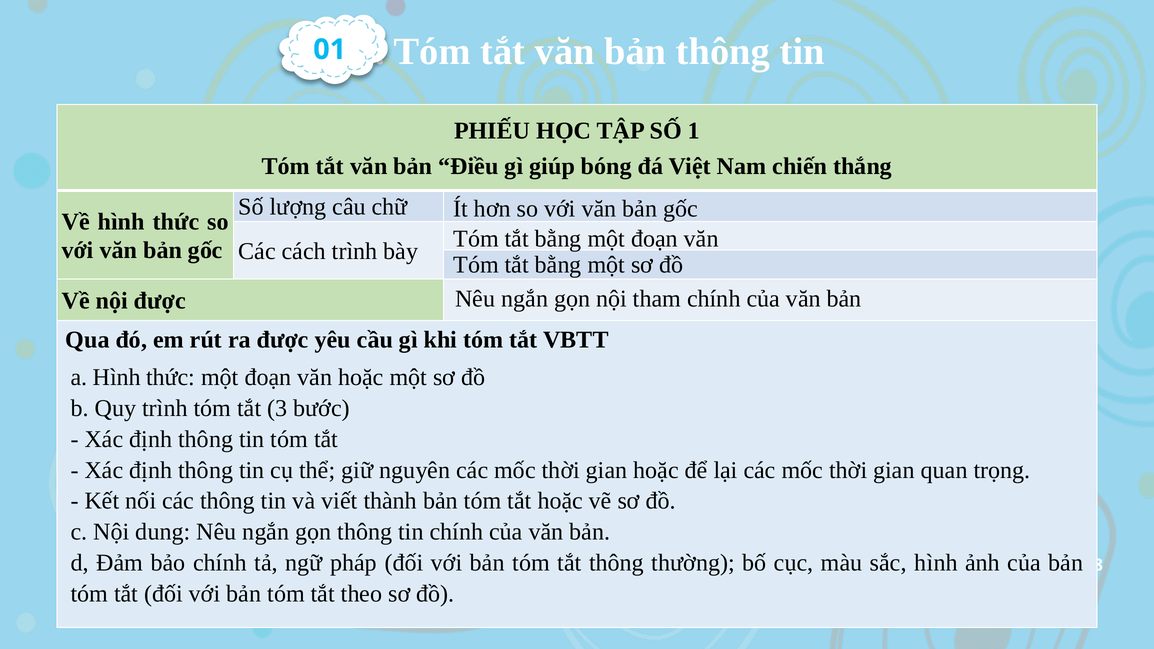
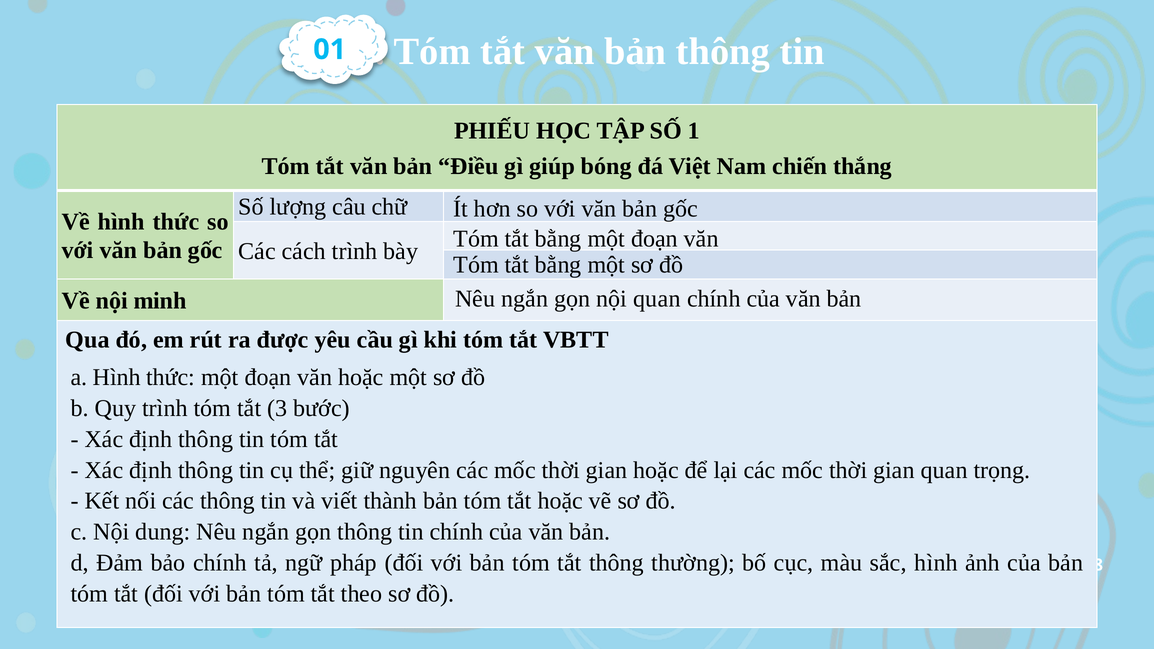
nội tham: tham -> quan (657, 299)
nội được: được -> minh (160, 301)
